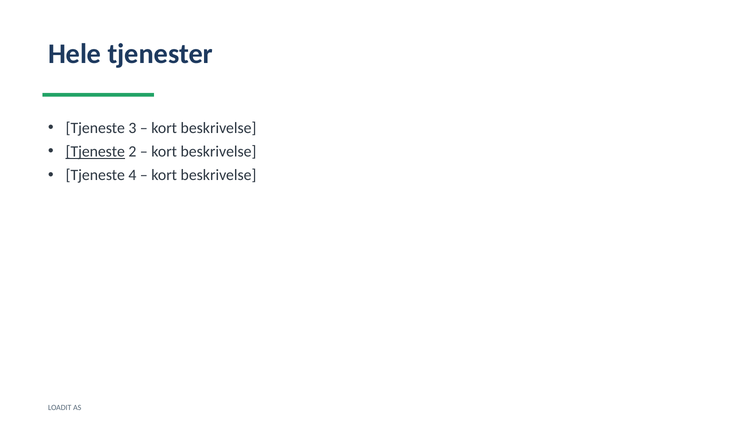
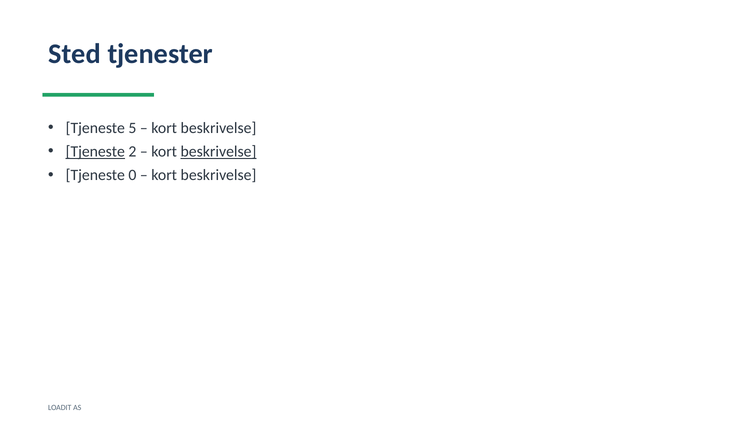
Hele: Hele -> Sted (75, 54)
3: 3 -> 5 (132, 128)
beskrivelse underline: none -> present (218, 151)
4: 4 -> 0 (132, 175)
